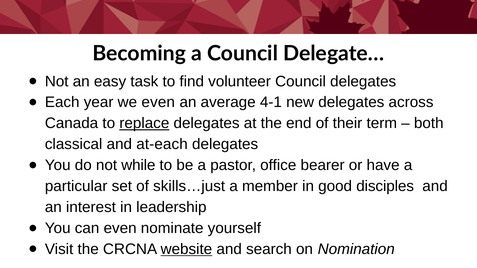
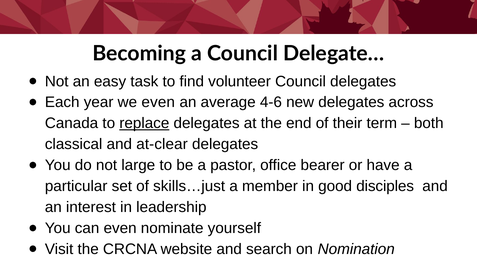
4-1: 4-1 -> 4-6 (271, 102)
at-each: at-each -> at-clear (162, 144)
while: while -> large (138, 165)
website underline: present -> none (186, 249)
